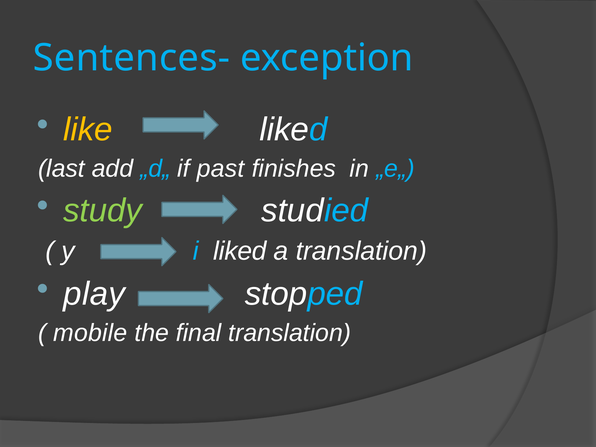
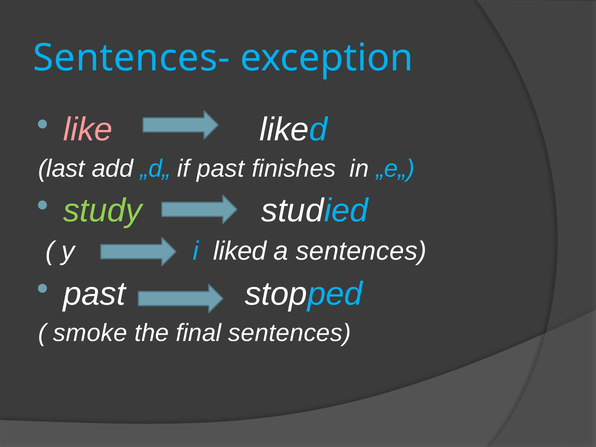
like colour: yellow -> pink (88, 129)
a translation: translation -> sentences (361, 251)
play: play -> past (94, 294)
mobile: mobile -> smoke (90, 333)
final translation: translation -> sentences (290, 333)
